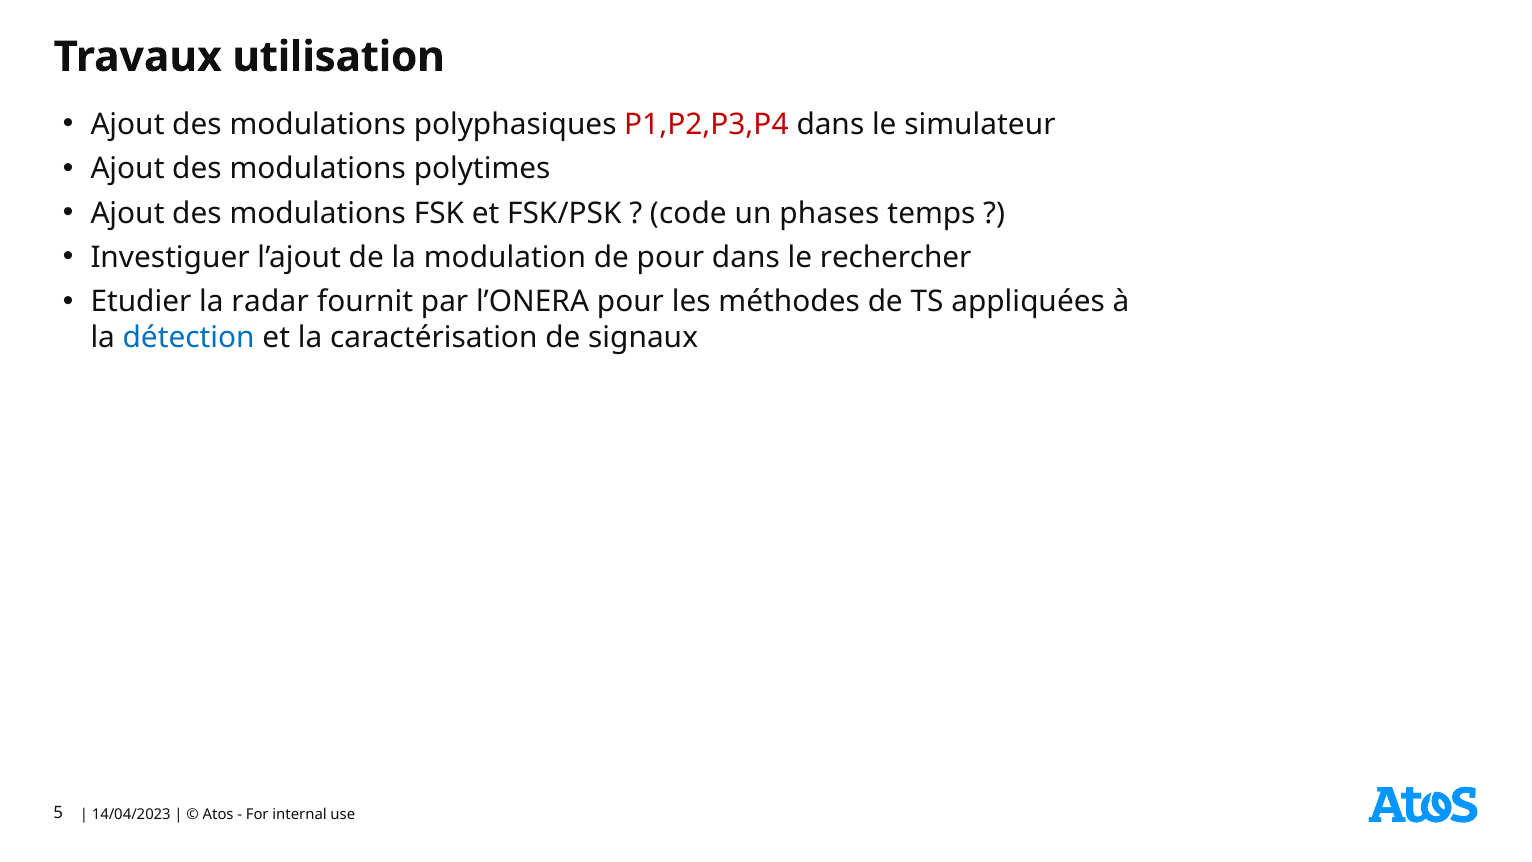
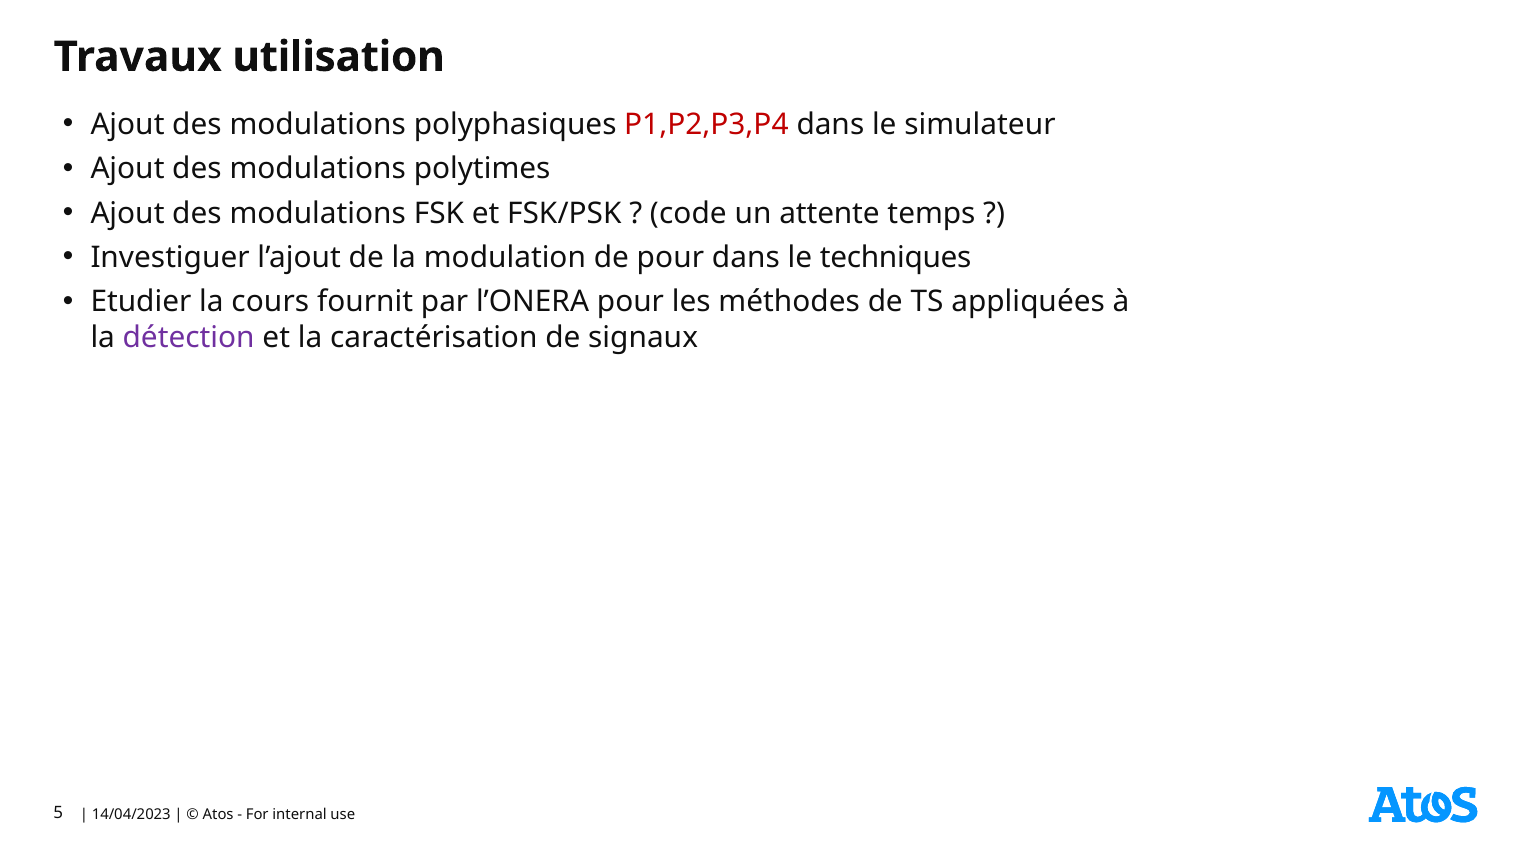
phases: phases -> attente (830, 213)
rechercher: rechercher -> techniques (896, 257)
radar: radar -> cours (270, 302)
détection colour: blue -> purple (189, 338)
